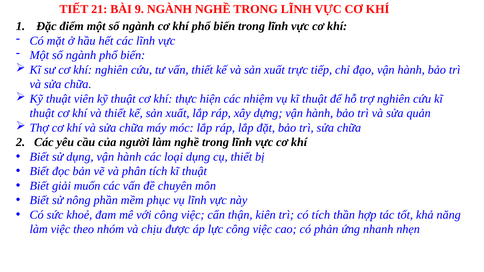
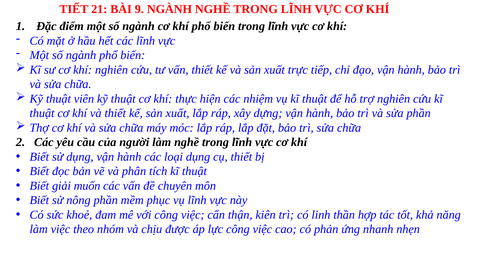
sửa quản: quản -> phần (419, 113)
có tích: tích -> linh (321, 215)
